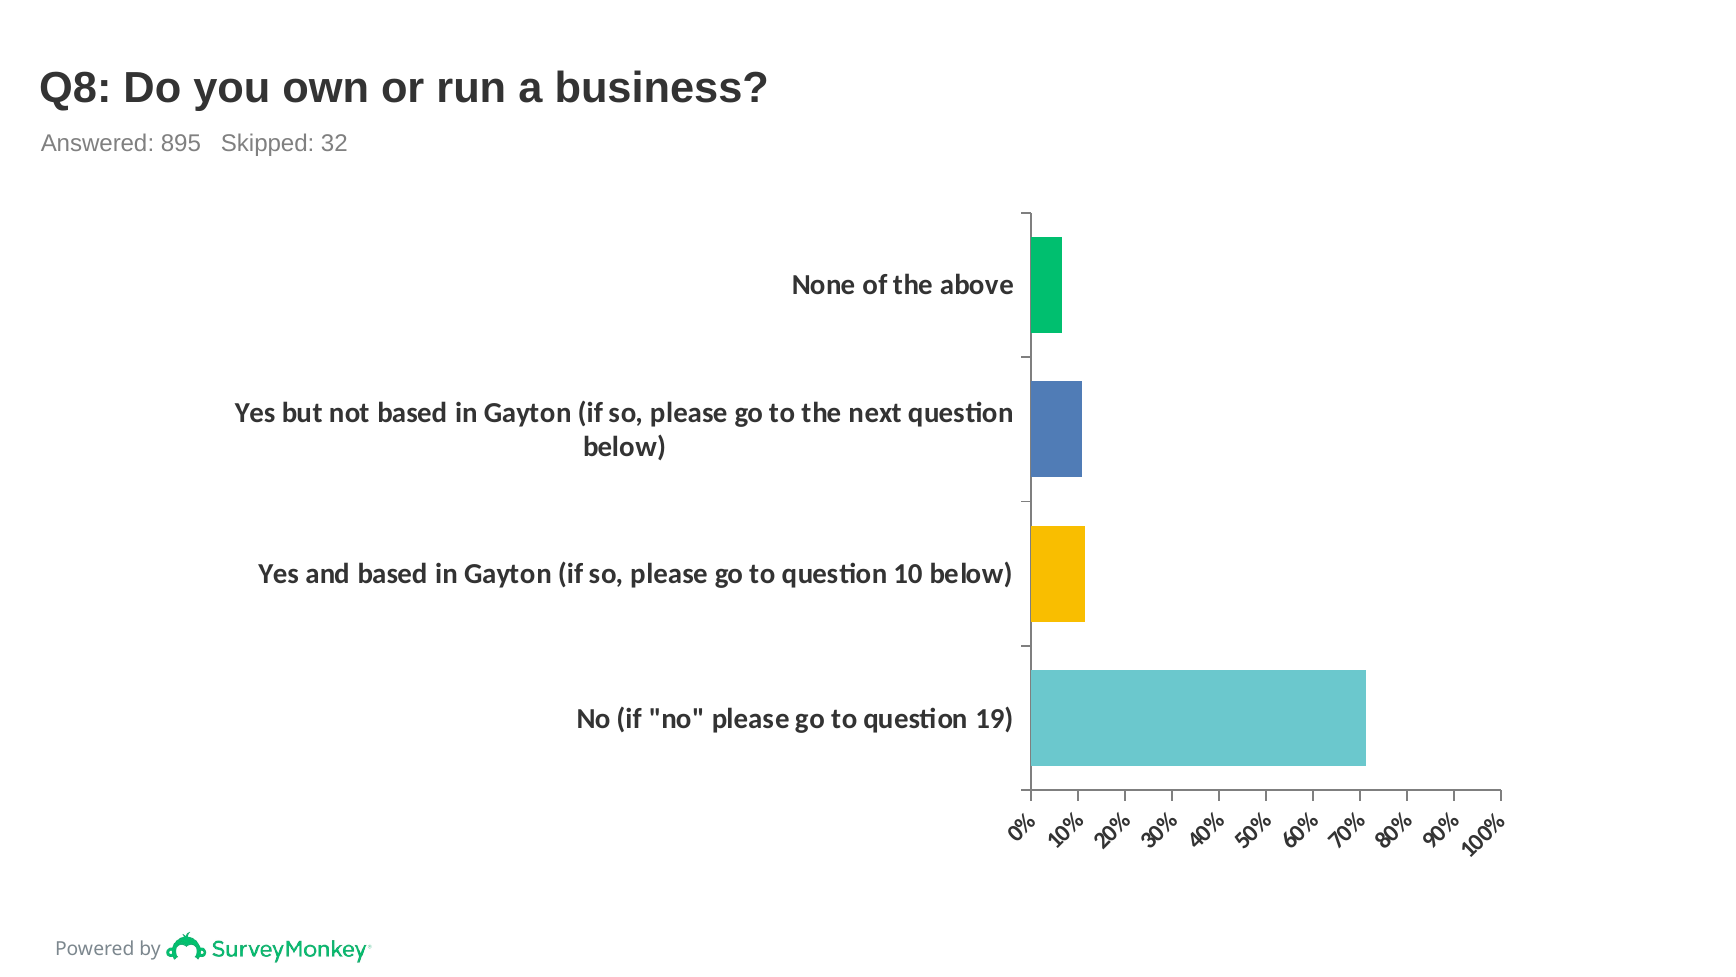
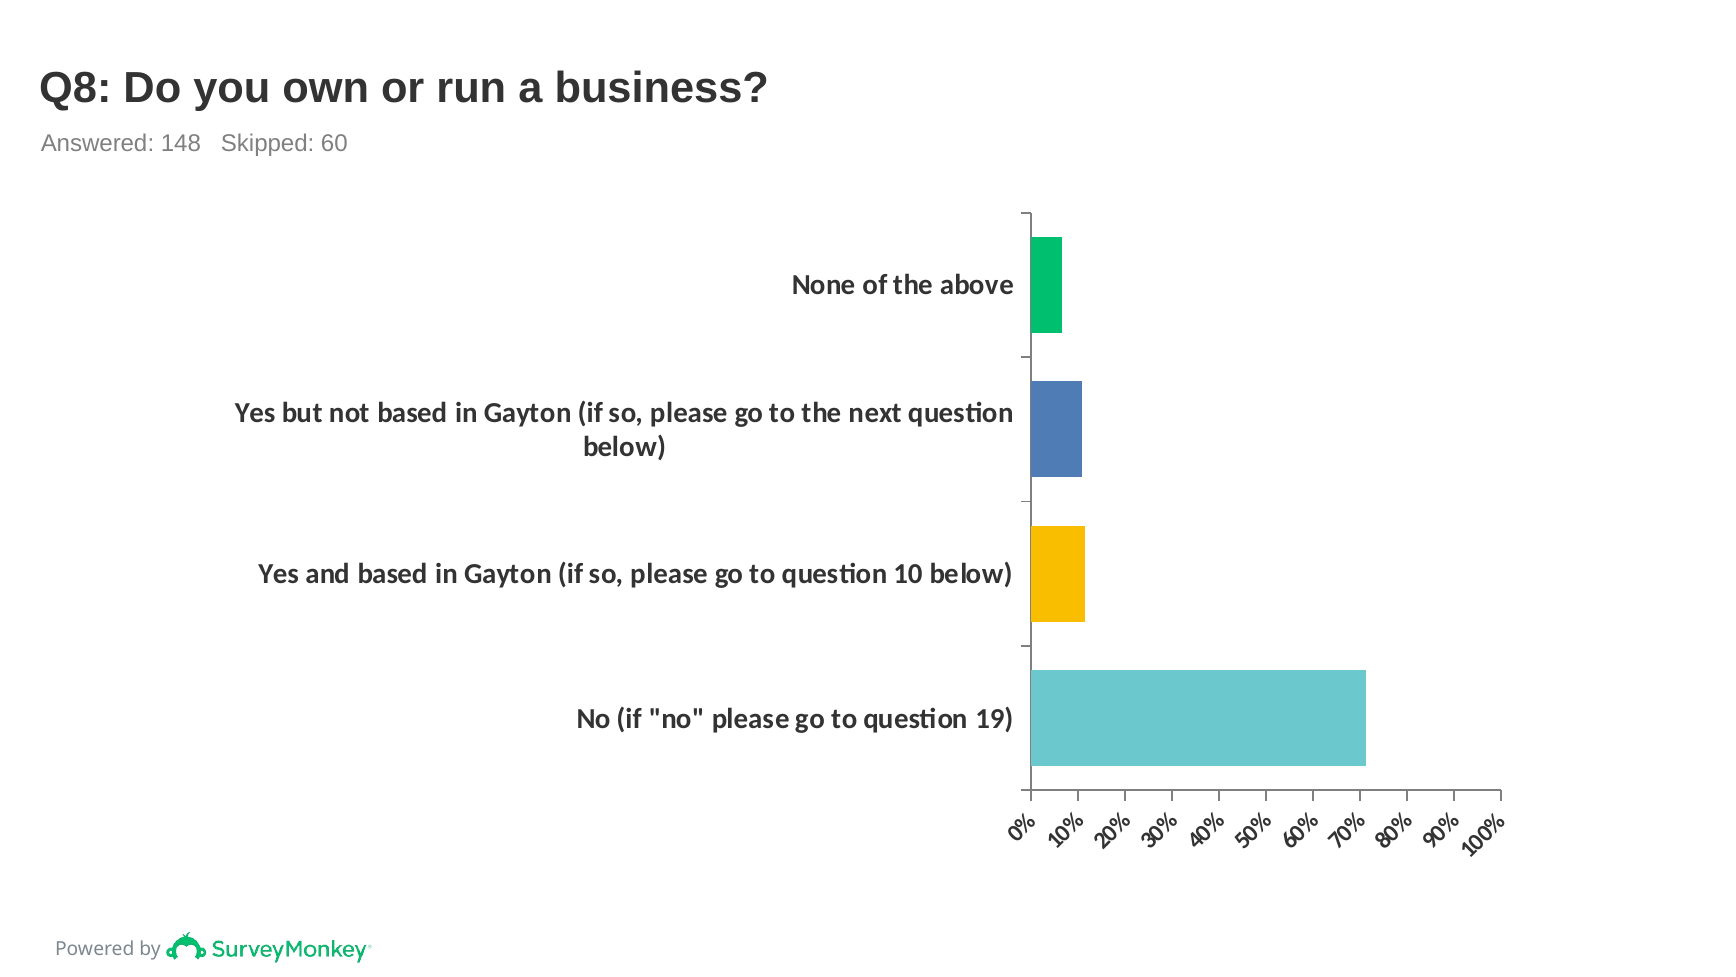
895: 895 -> 148 (181, 144)
32: 32 -> 60 (334, 144)
